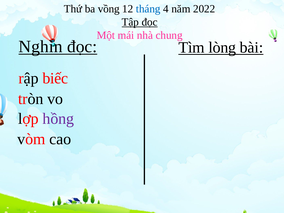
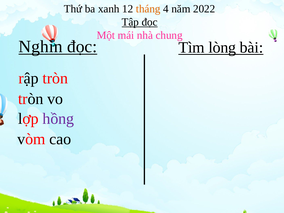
vồng: vồng -> xanh (109, 9)
tháng colour: blue -> orange (148, 9)
rập biếc: biếc -> tròn (55, 78)
